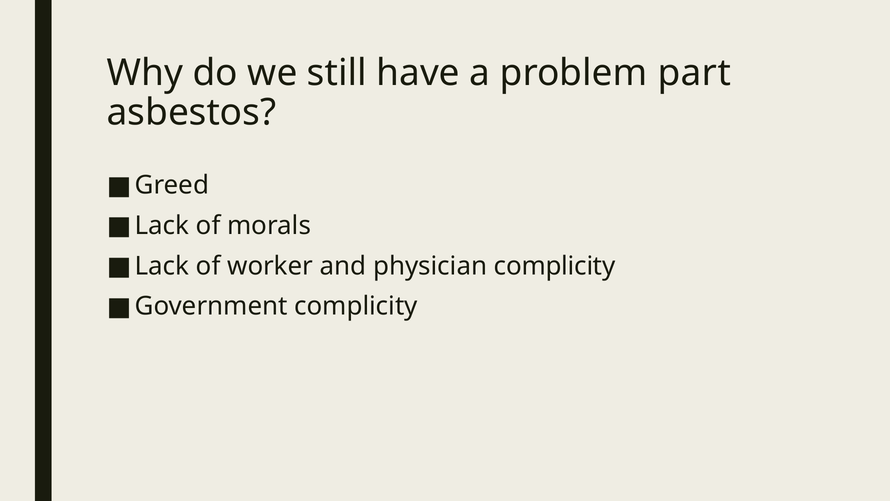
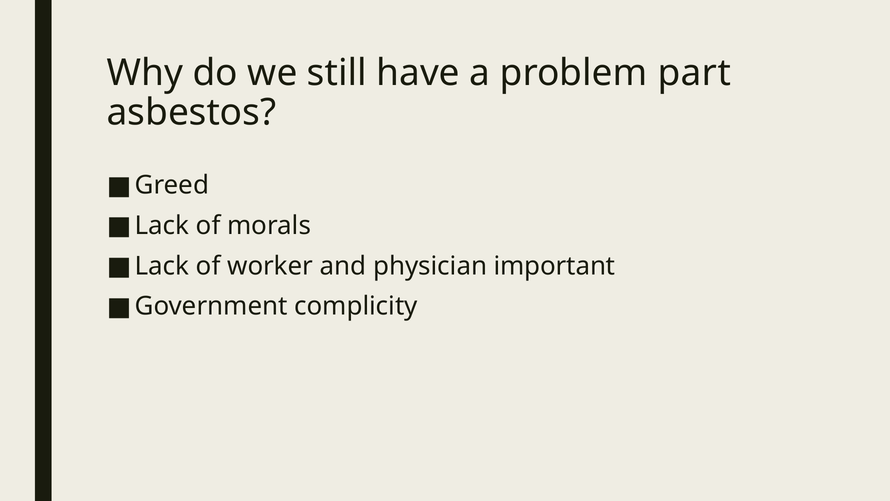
physician complicity: complicity -> important (555, 266)
